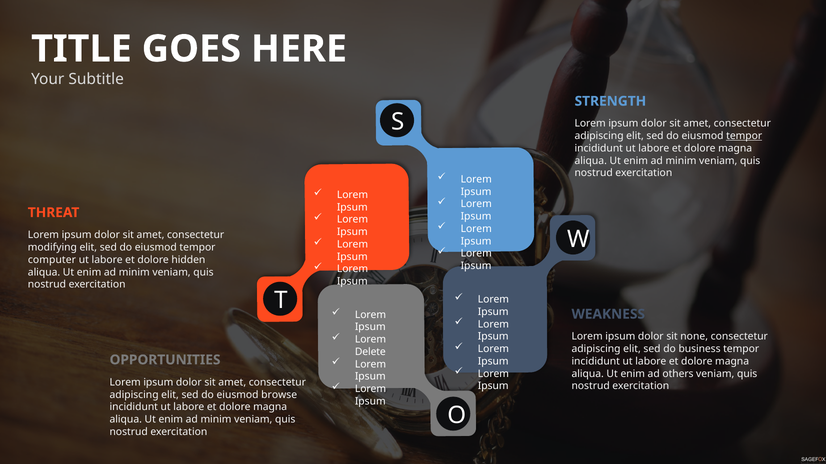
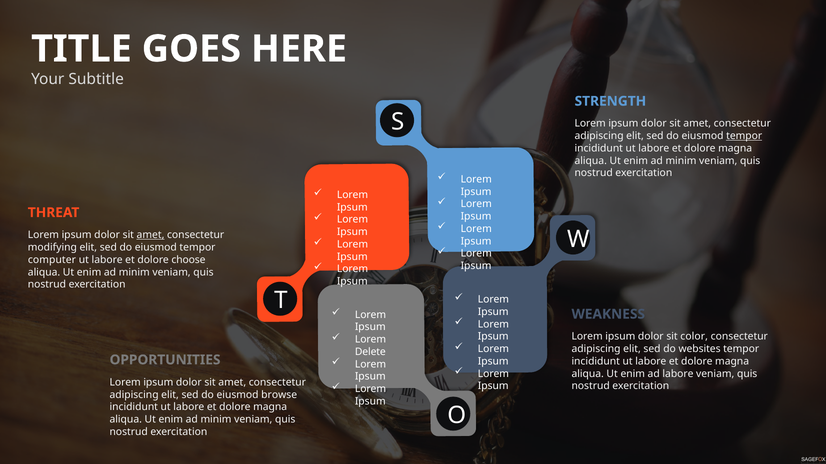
amet underline: none -> present (151, 235)
hidden: hidden -> choose (188, 260)
none: none -> color (694, 337)
business: business -> websites (700, 349)
ad others: others -> labore (678, 374)
